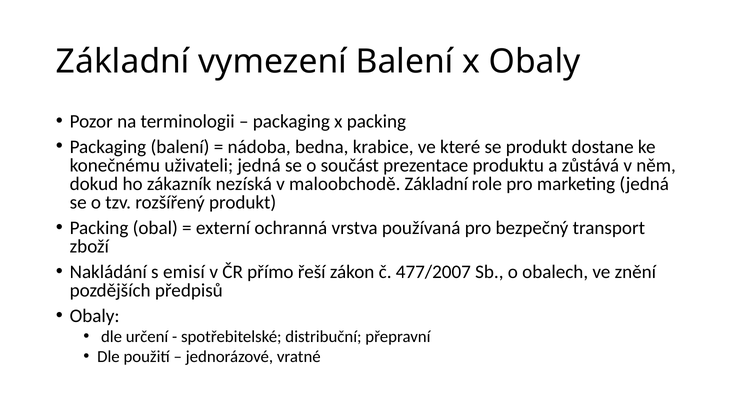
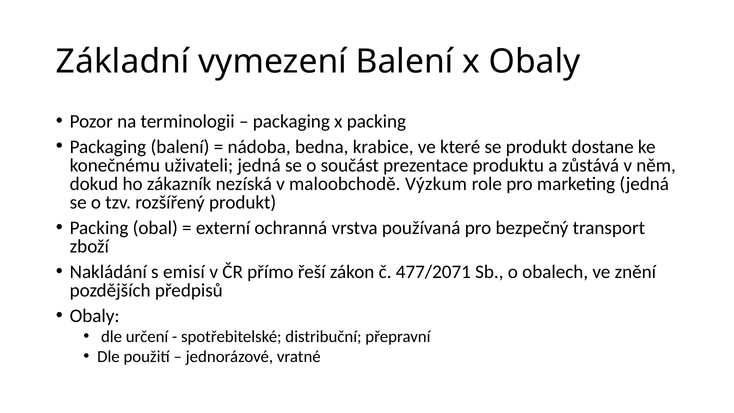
maloobchodě Základní: Základní -> Výzkum (436, 184)
477/2007: 477/2007 -> 477/2071 (433, 272)
